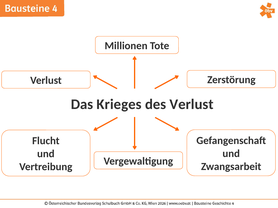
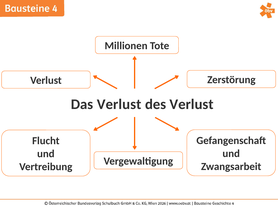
Das Krieges: Krieges -> Verlust (119, 104)
